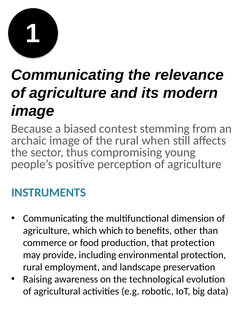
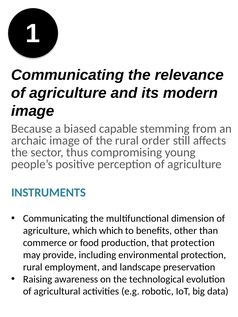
contest: contest -> capable (118, 129)
when: when -> order (156, 141)
